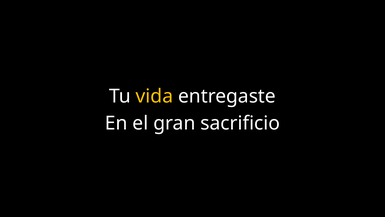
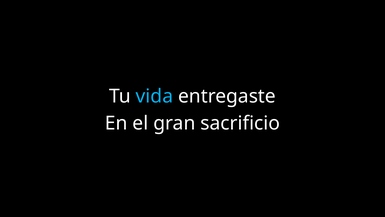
vida colour: yellow -> light blue (154, 96)
